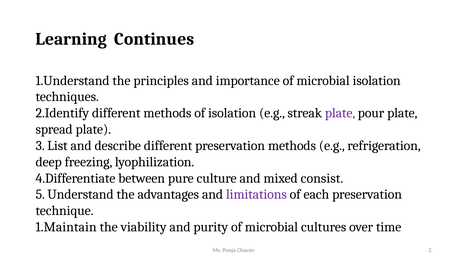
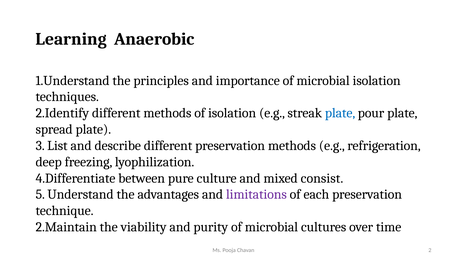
Continues: Continues -> Anaerobic (154, 39)
plate colour: purple -> blue (340, 113)
1.Maintain: 1.Maintain -> 2.Maintain (66, 228)
